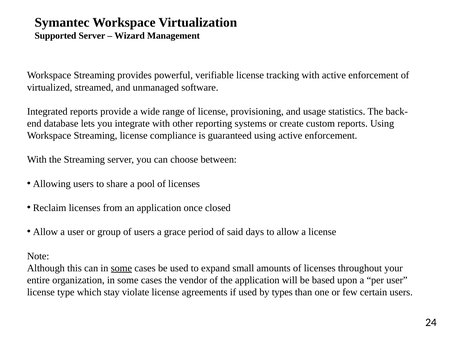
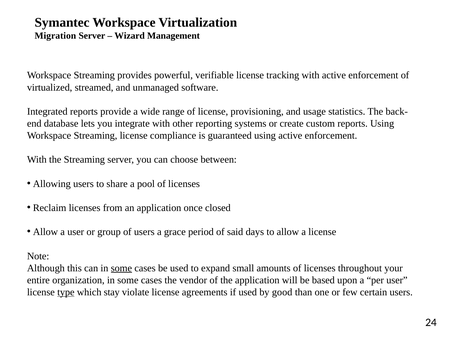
Supported: Supported -> Migration (55, 36)
type underline: none -> present (66, 292)
types: types -> good (282, 292)
